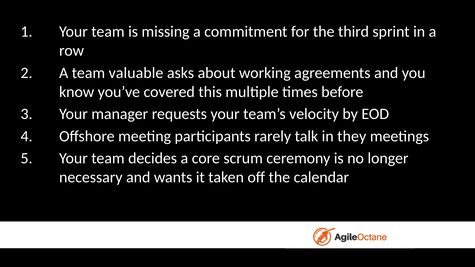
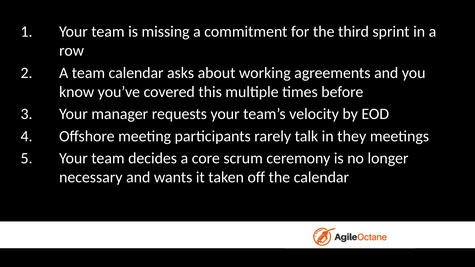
team valuable: valuable -> calendar (136, 73)
